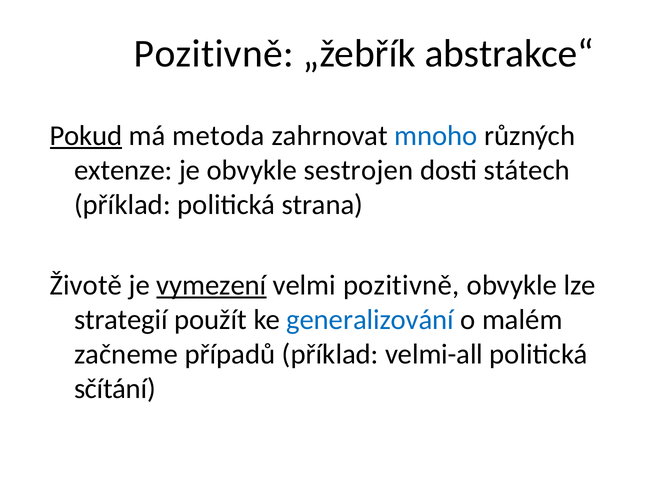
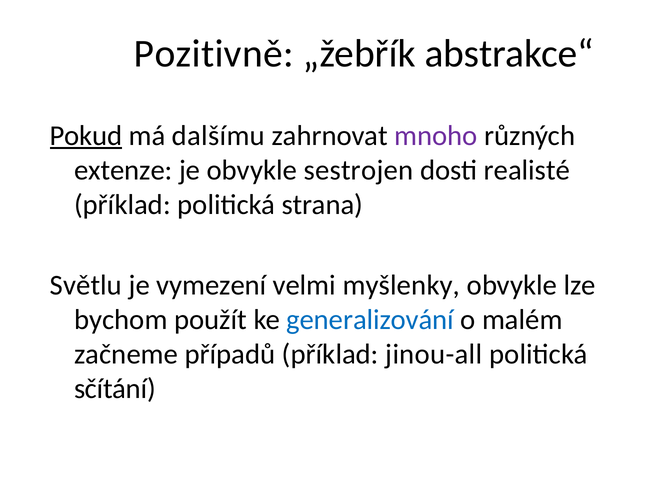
metoda: metoda -> dalšímu (219, 136)
mnoho colour: blue -> purple (436, 136)
státech: státech -> realisté (527, 170)
Životě: Životě -> Světlu (86, 285)
vymezení underline: present -> none (211, 285)
velmi pozitivně: pozitivně -> myšlenky (401, 285)
strategií: strategií -> bychom (121, 320)
velmi-all: velmi-all -> jinou-all (434, 354)
